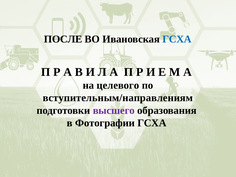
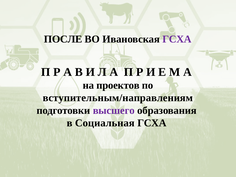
ГСХА colour: blue -> purple (177, 39)
целевого: целевого -> проектов (118, 85)
Фотографии: Фотографии -> Социальная (105, 123)
